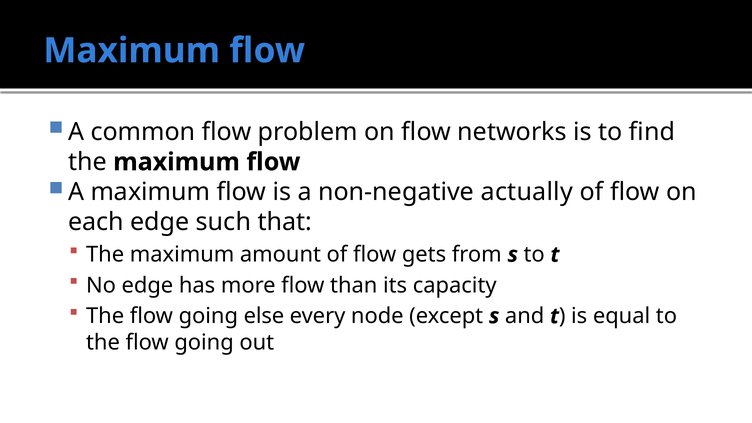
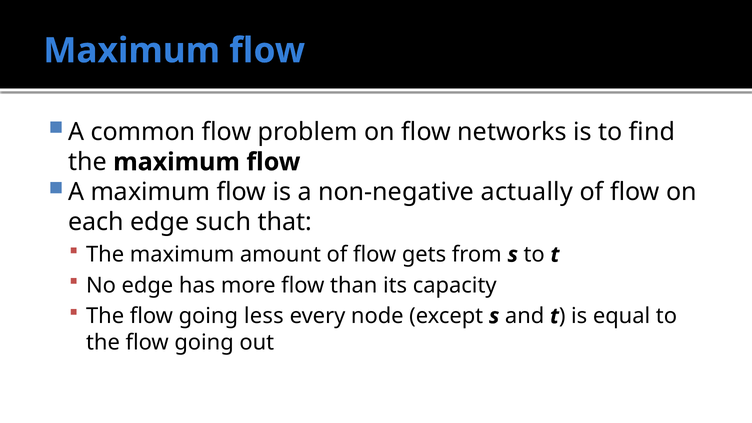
else: else -> less (264, 316)
